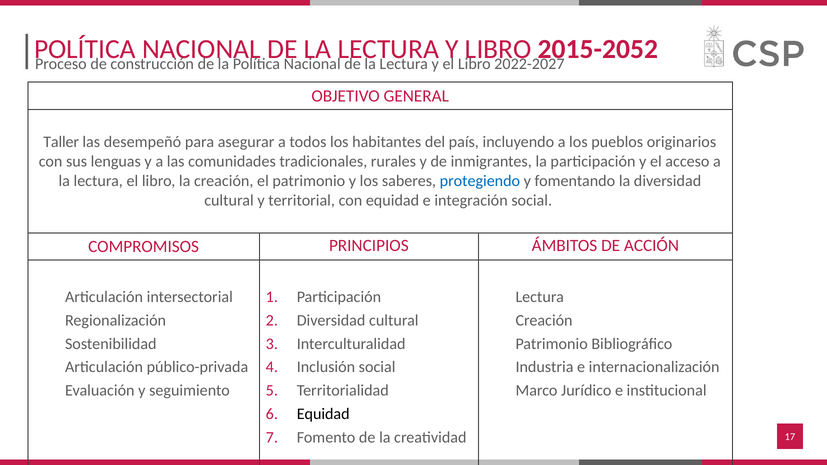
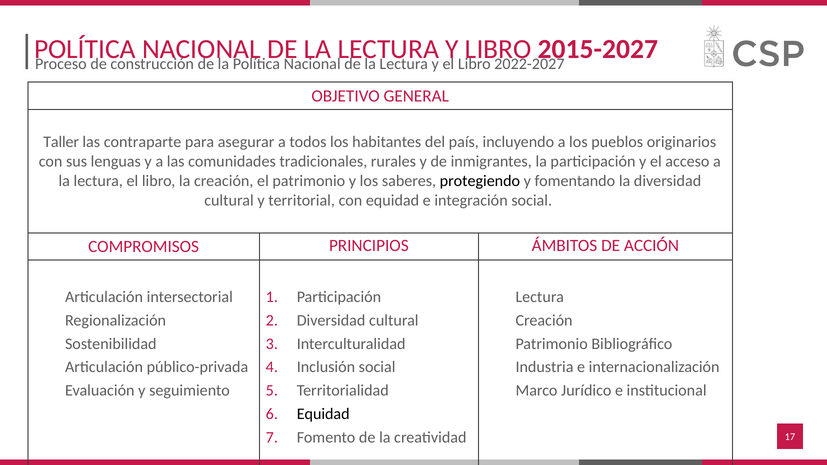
2015-2052: 2015-2052 -> 2015-2027 (598, 49)
desempeñó: desempeñó -> contraparte (143, 142)
protegiendo colour: blue -> black (480, 181)
